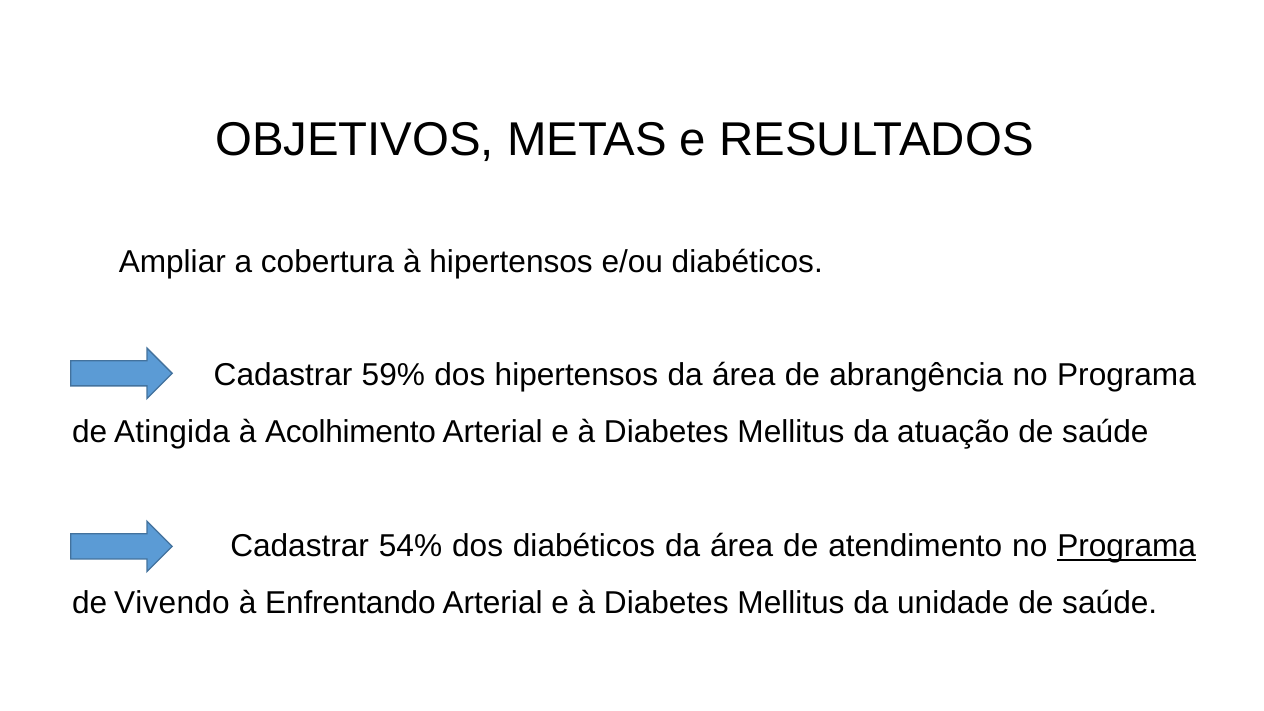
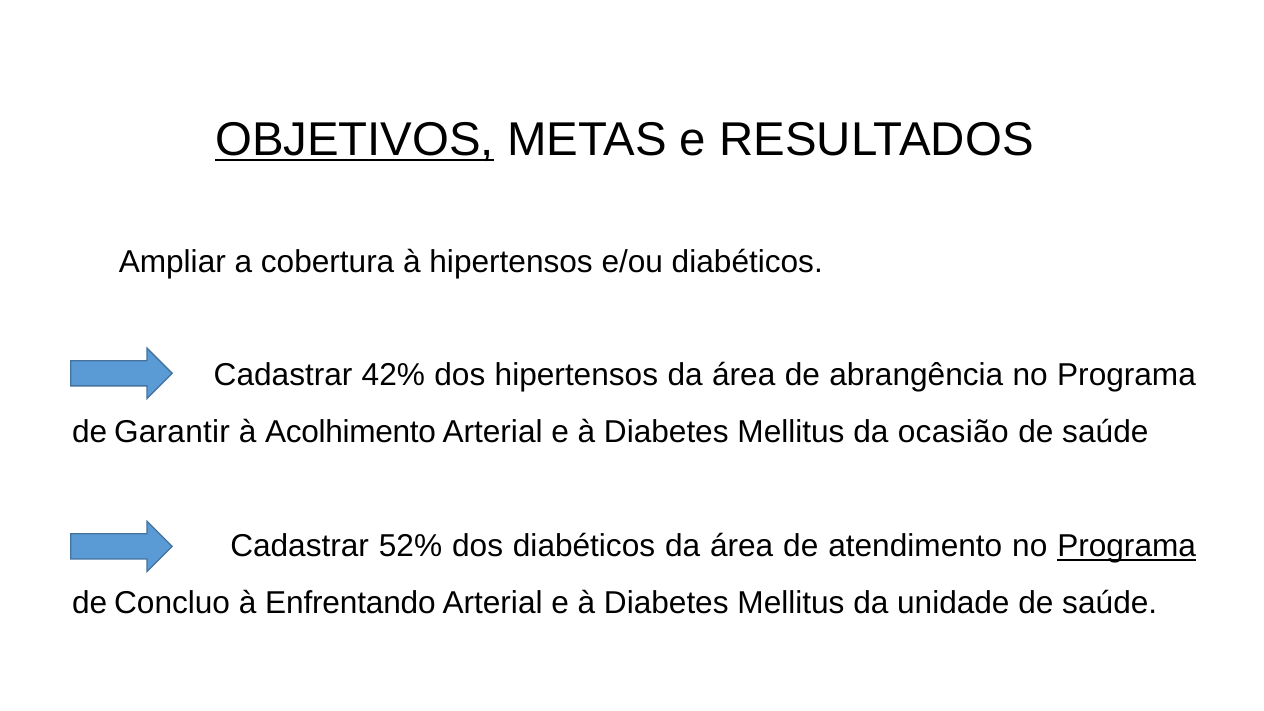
OBJETIVOS underline: none -> present (355, 140)
59%: 59% -> 42% (393, 376)
Atingida: Atingida -> Garantir (172, 432)
atuação: atuação -> ocasião (953, 432)
54%: 54% -> 52% (411, 546)
Vivendo: Vivendo -> Concluo (172, 603)
